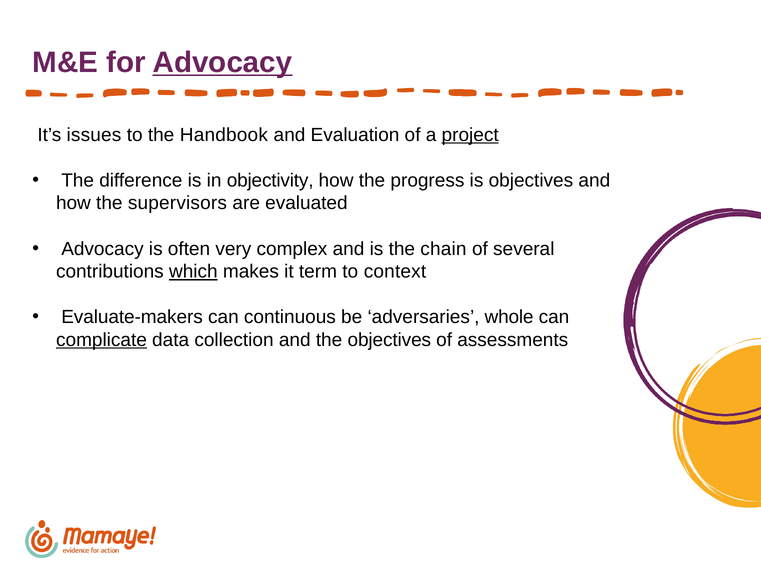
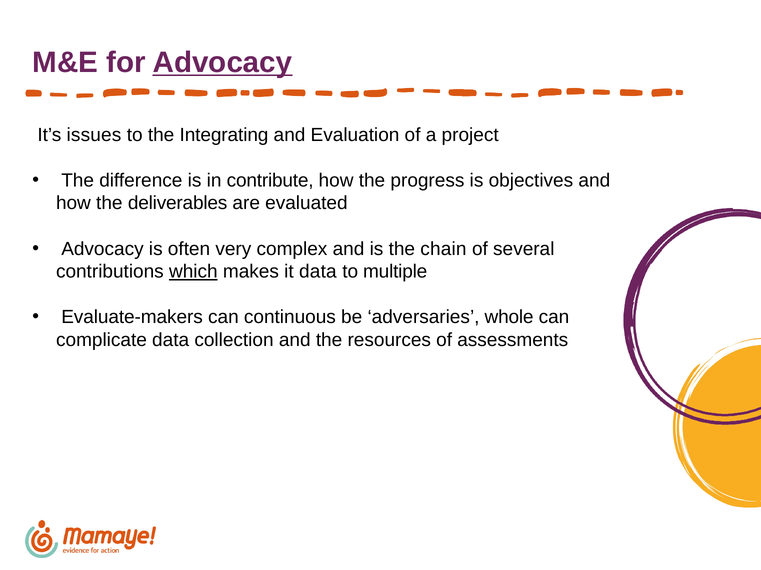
Handbook: Handbook -> Integrating (224, 135)
project underline: present -> none (470, 135)
objectivity: objectivity -> contribute (270, 181)
supervisors: supervisors -> deliverables (178, 203)
it term: term -> data (318, 272)
context: context -> multiple (395, 272)
complicate underline: present -> none (101, 340)
the objectives: objectives -> resources (389, 340)
